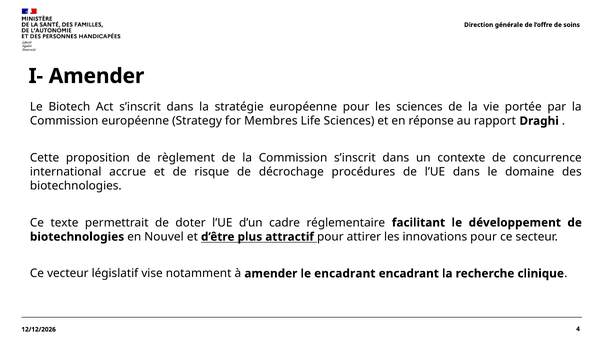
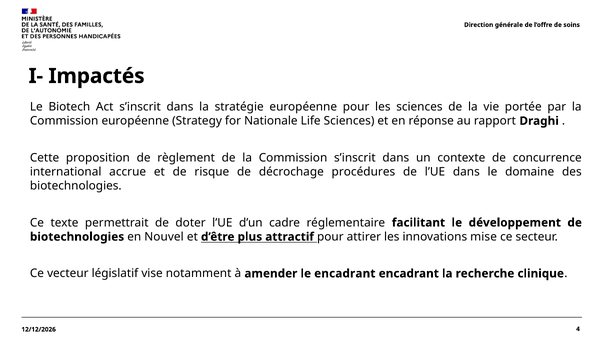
I- Amender: Amender -> Impactés (97, 76)
Membres: Membres -> Nationale (271, 121)
innovations pour: pour -> mise (484, 237)
